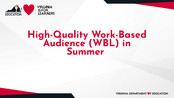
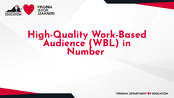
Summer: Summer -> Number (85, 51)
